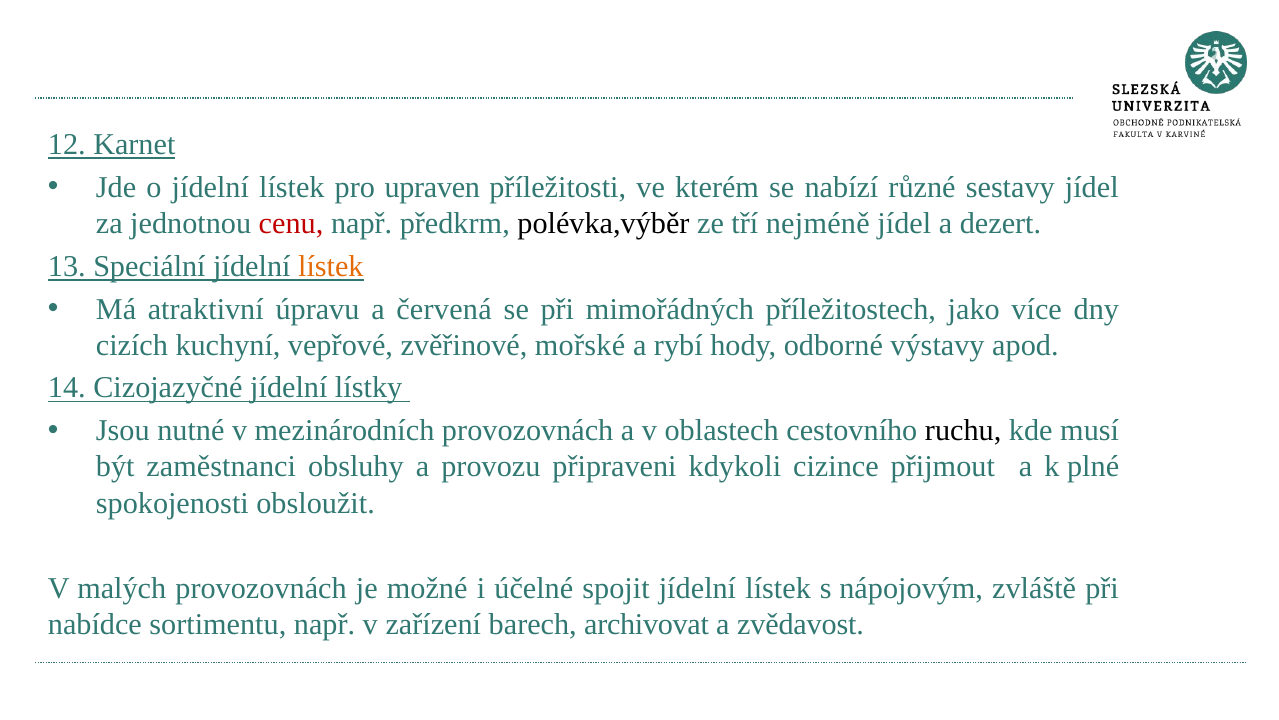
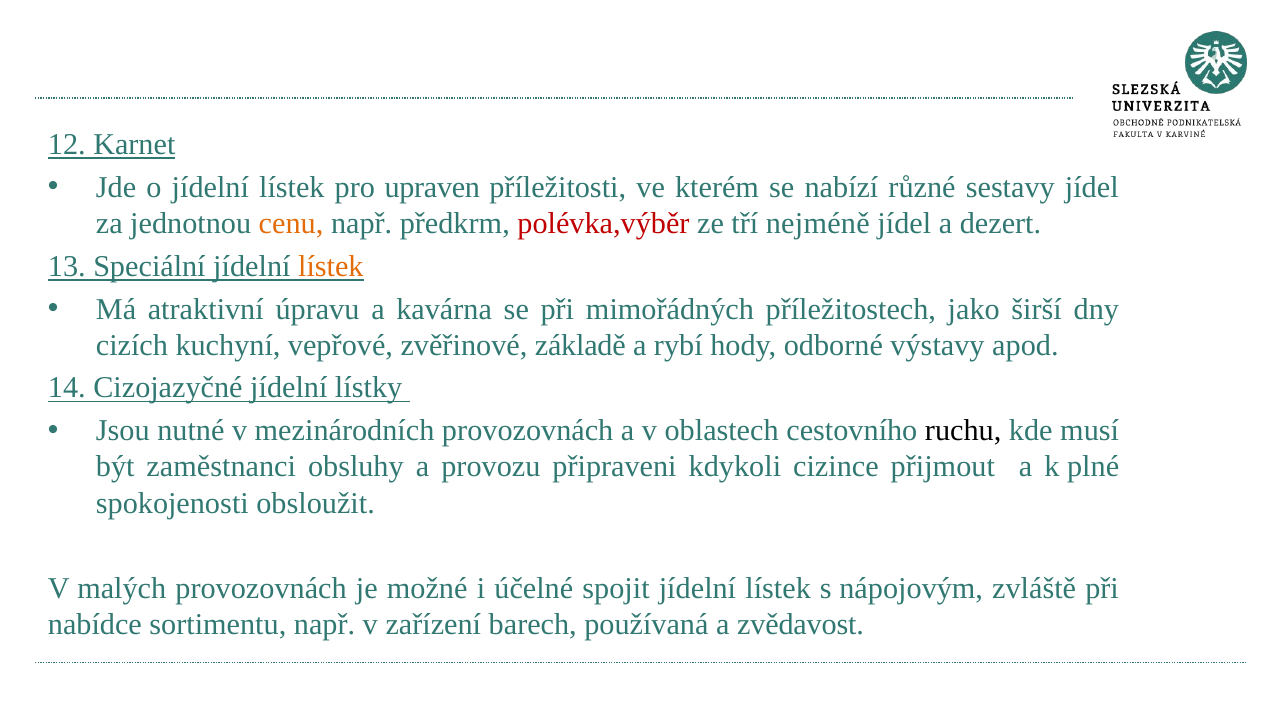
cenu colour: red -> orange (291, 224)
polévka,výběr colour: black -> red (603, 224)
červená: červená -> kavárna (444, 309)
více: více -> širší (1037, 309)
mořské: mořské -> základě (580, 345)
archivovat: archivovat -> používaná (646, 624)
